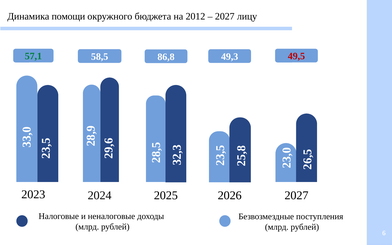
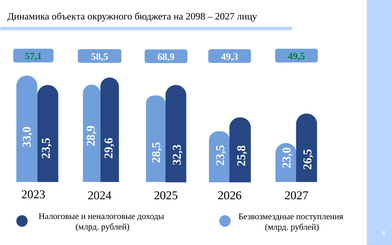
помощи: помощи -> объекта (68, 16)
2012: 2012 -> 2098 (195, 16)
86,8: 86,8 -> 68,9 (166, 57)
49,5 colour: red -> green (296, 56)
